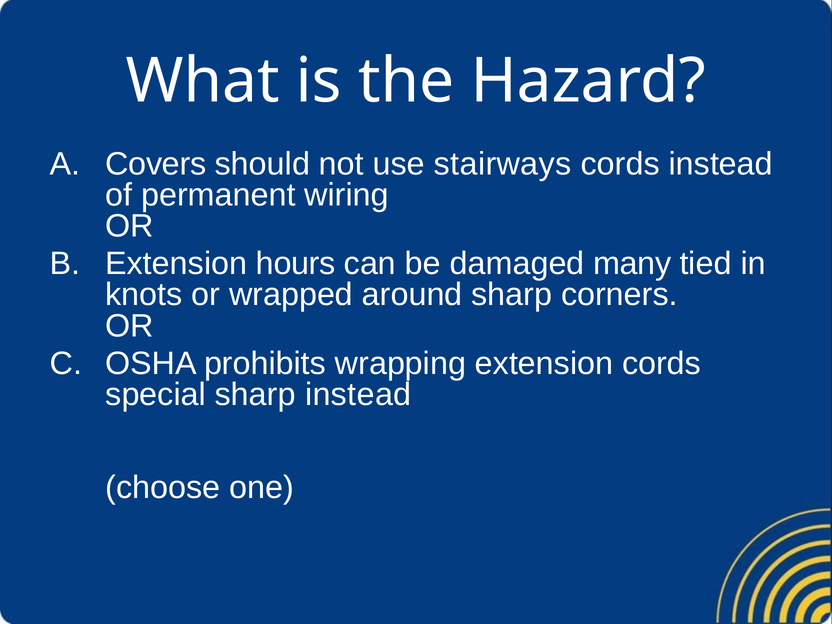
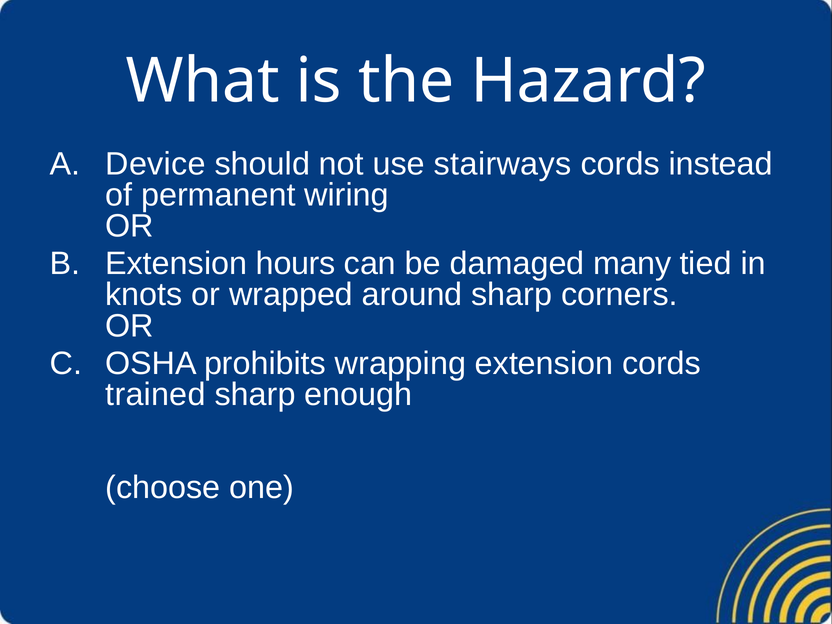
Covers: Covers -> Device (155, 164)
special: special -> trained (156, 395)
sharp instead: instead -> enough (358, 395)
